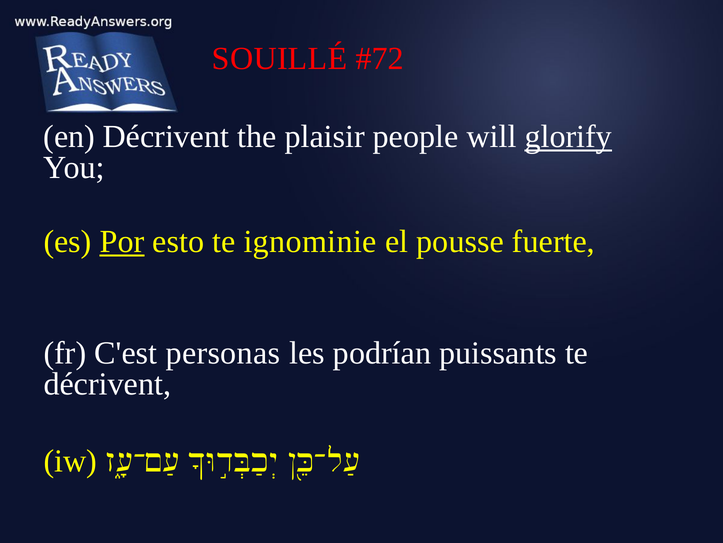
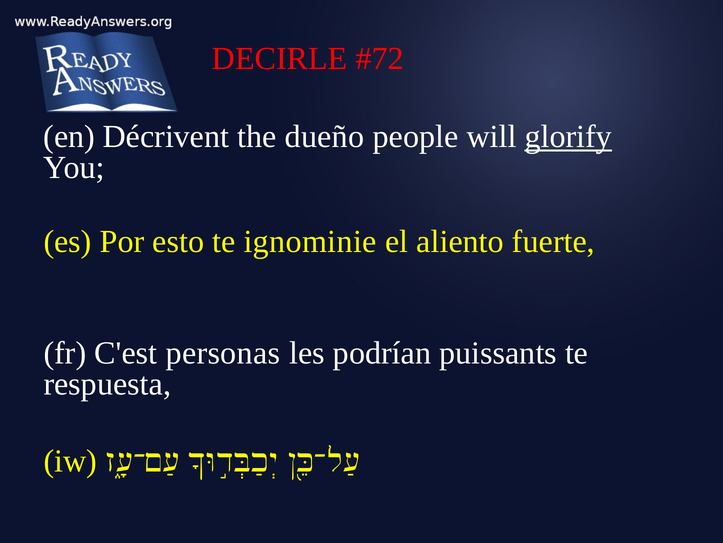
SOUILLÉ: SOUILLÉ -> DECIRLE (280, 59)
plaisir: plaisir -> dueño (325, 137)
Por underline: present -> none (122, 241)
pousse: pousse -> aliento (460, 241)
décrivent: décrivent -> respuesta (107, 384)
